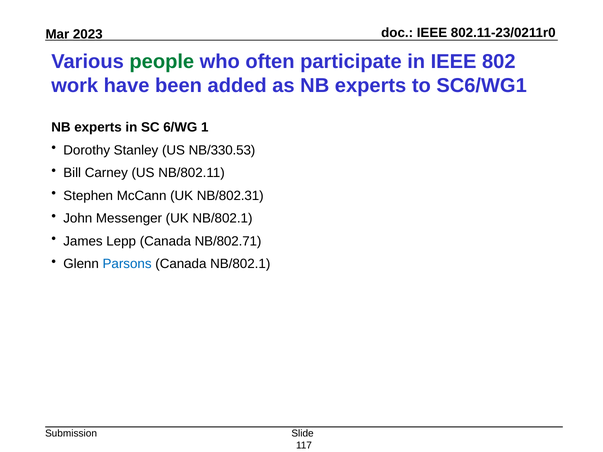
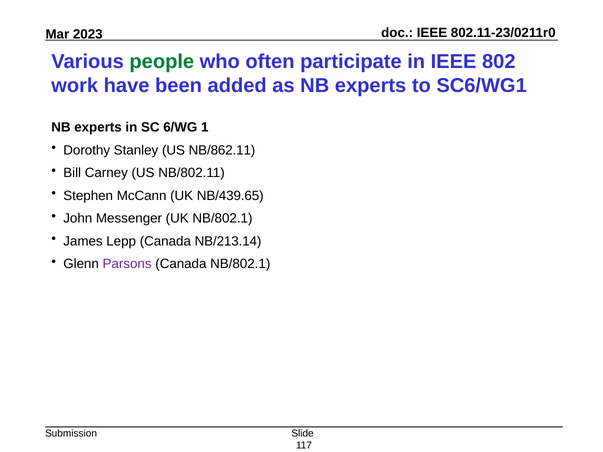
NB/330.53: NB/330.53 -> NB/862.11 (222, 150)
NB/802.31: NB/802.31 -> NB/439.65 (230, 196)
NB/802.71: NB/802.71 -> NB/213.14 (228, 241)
Parsons colour: blue -> purple (127, 264)
